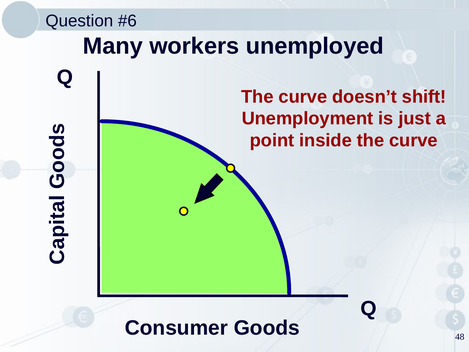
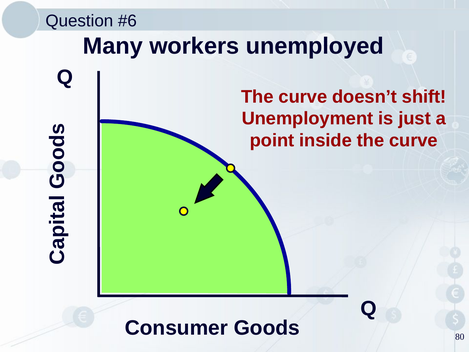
48: 48 -> 80 (460, 337)
